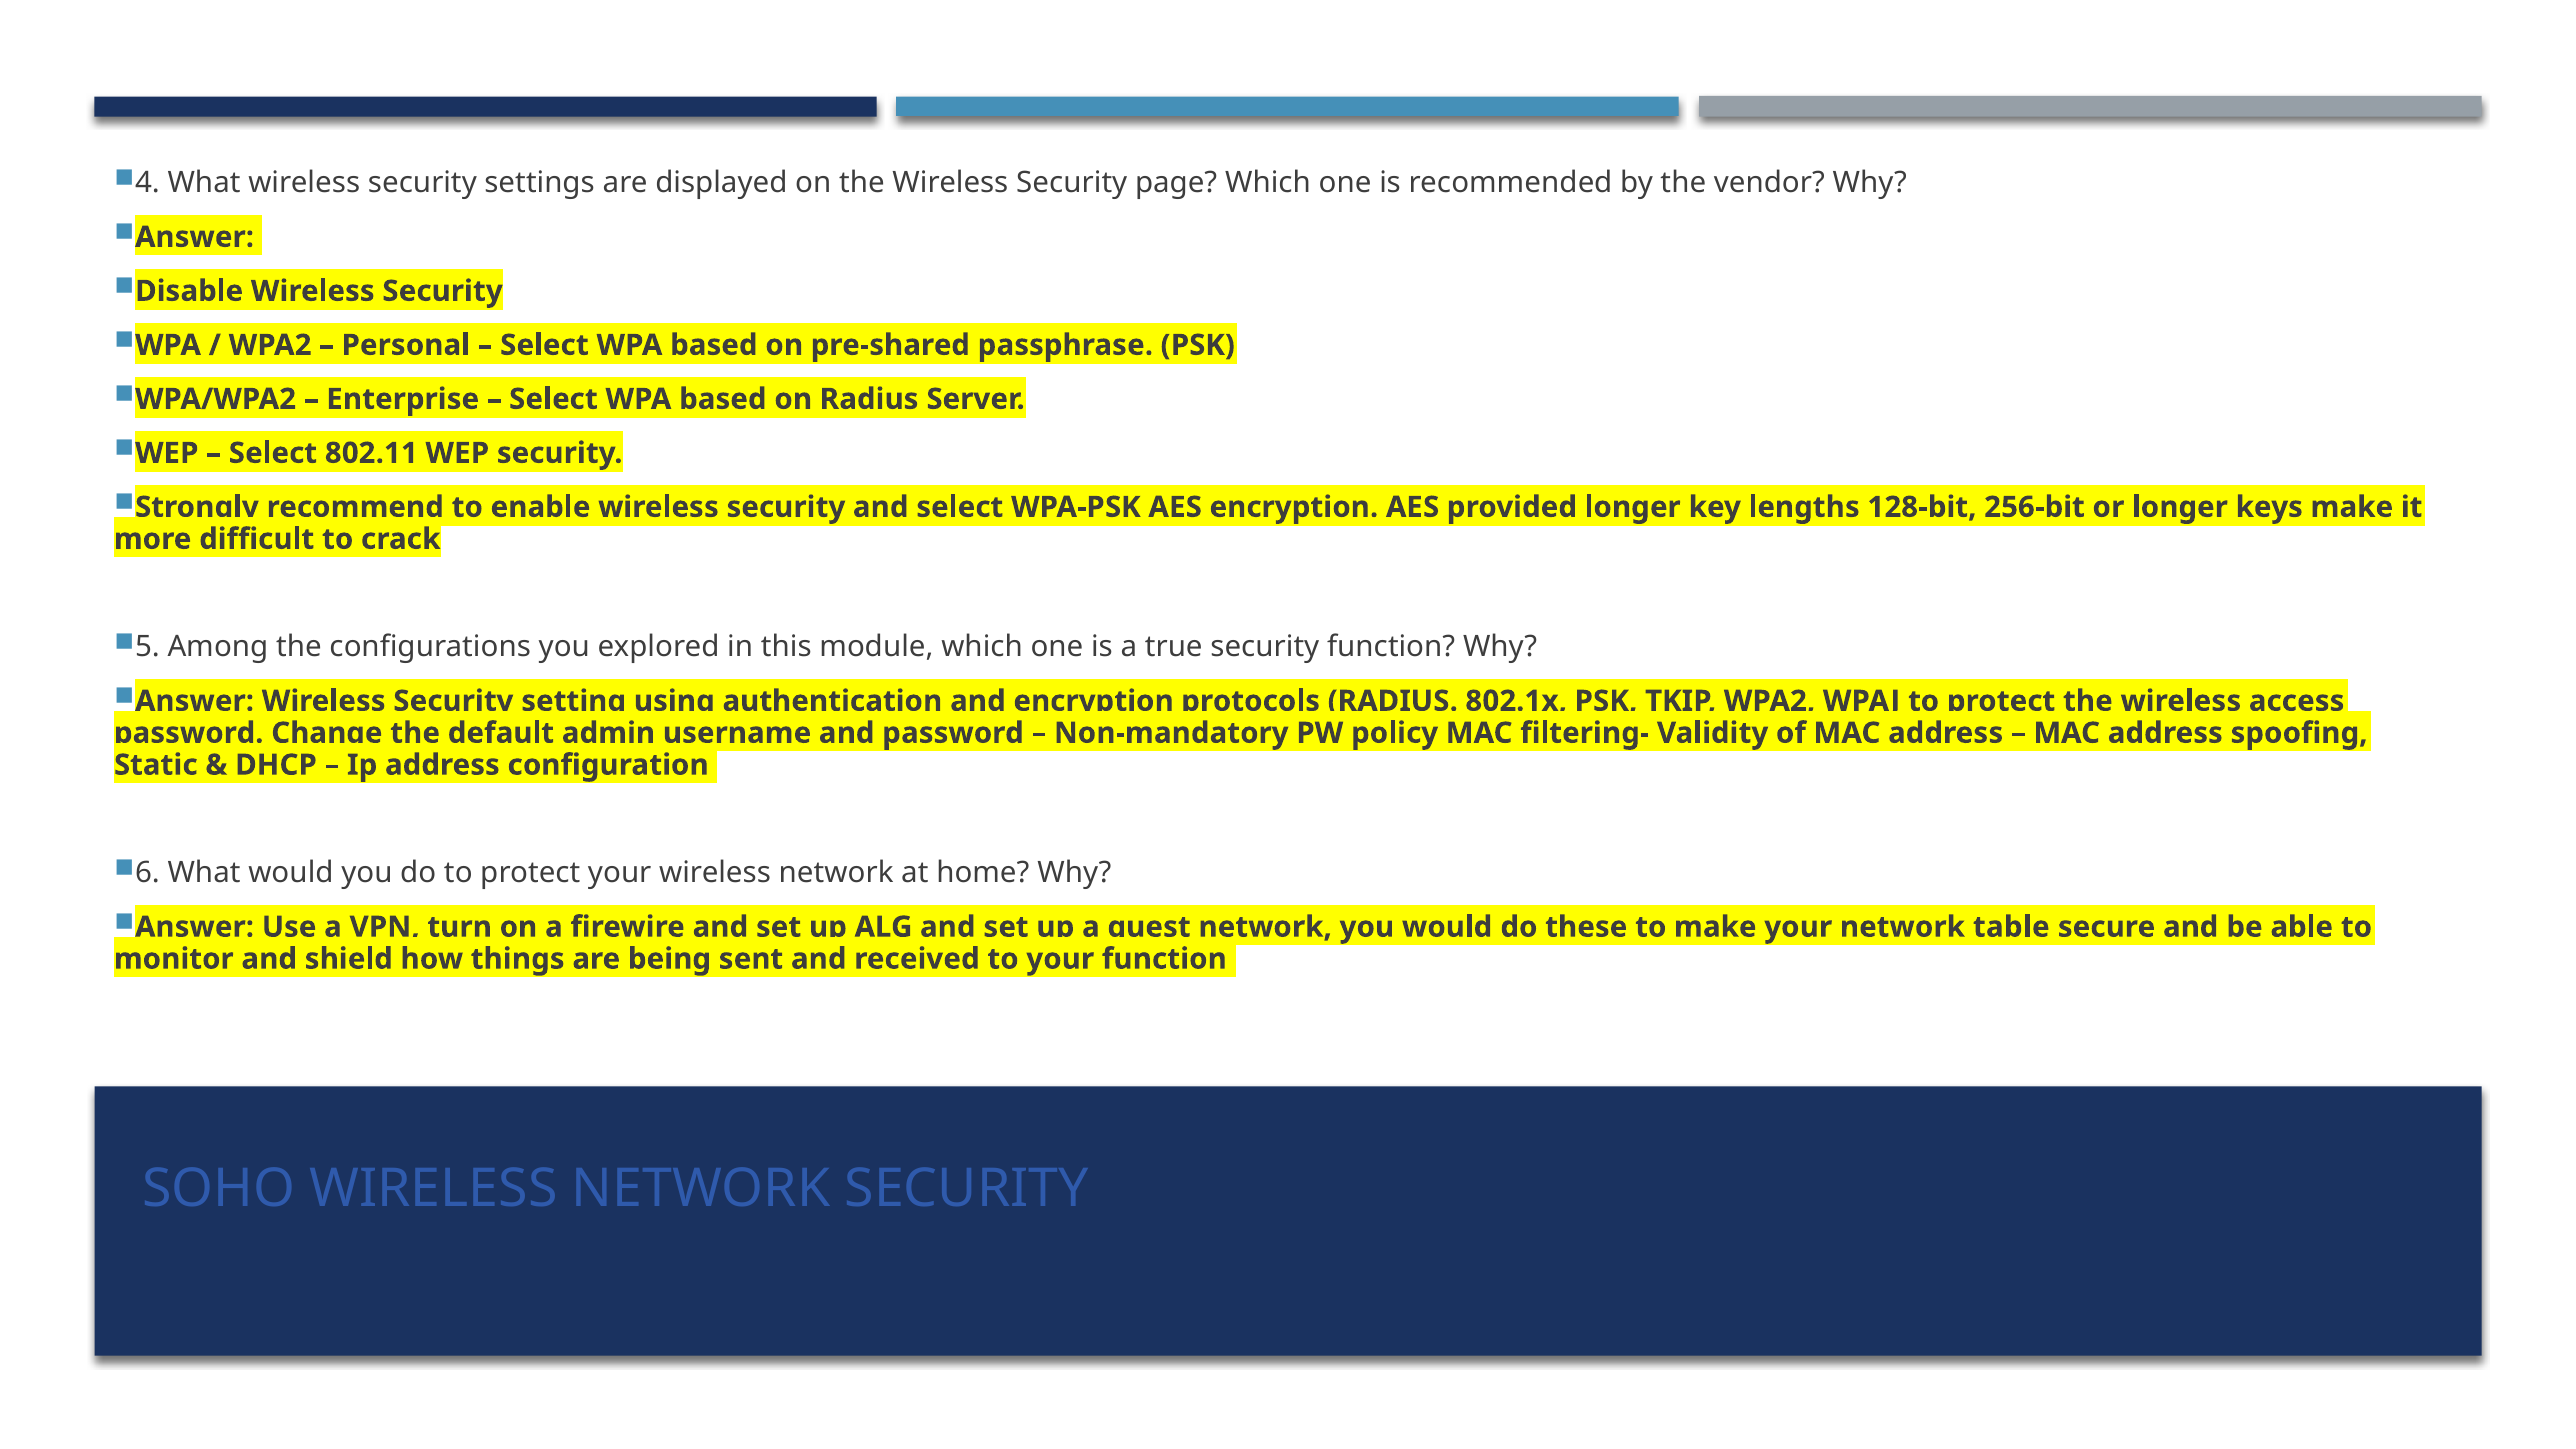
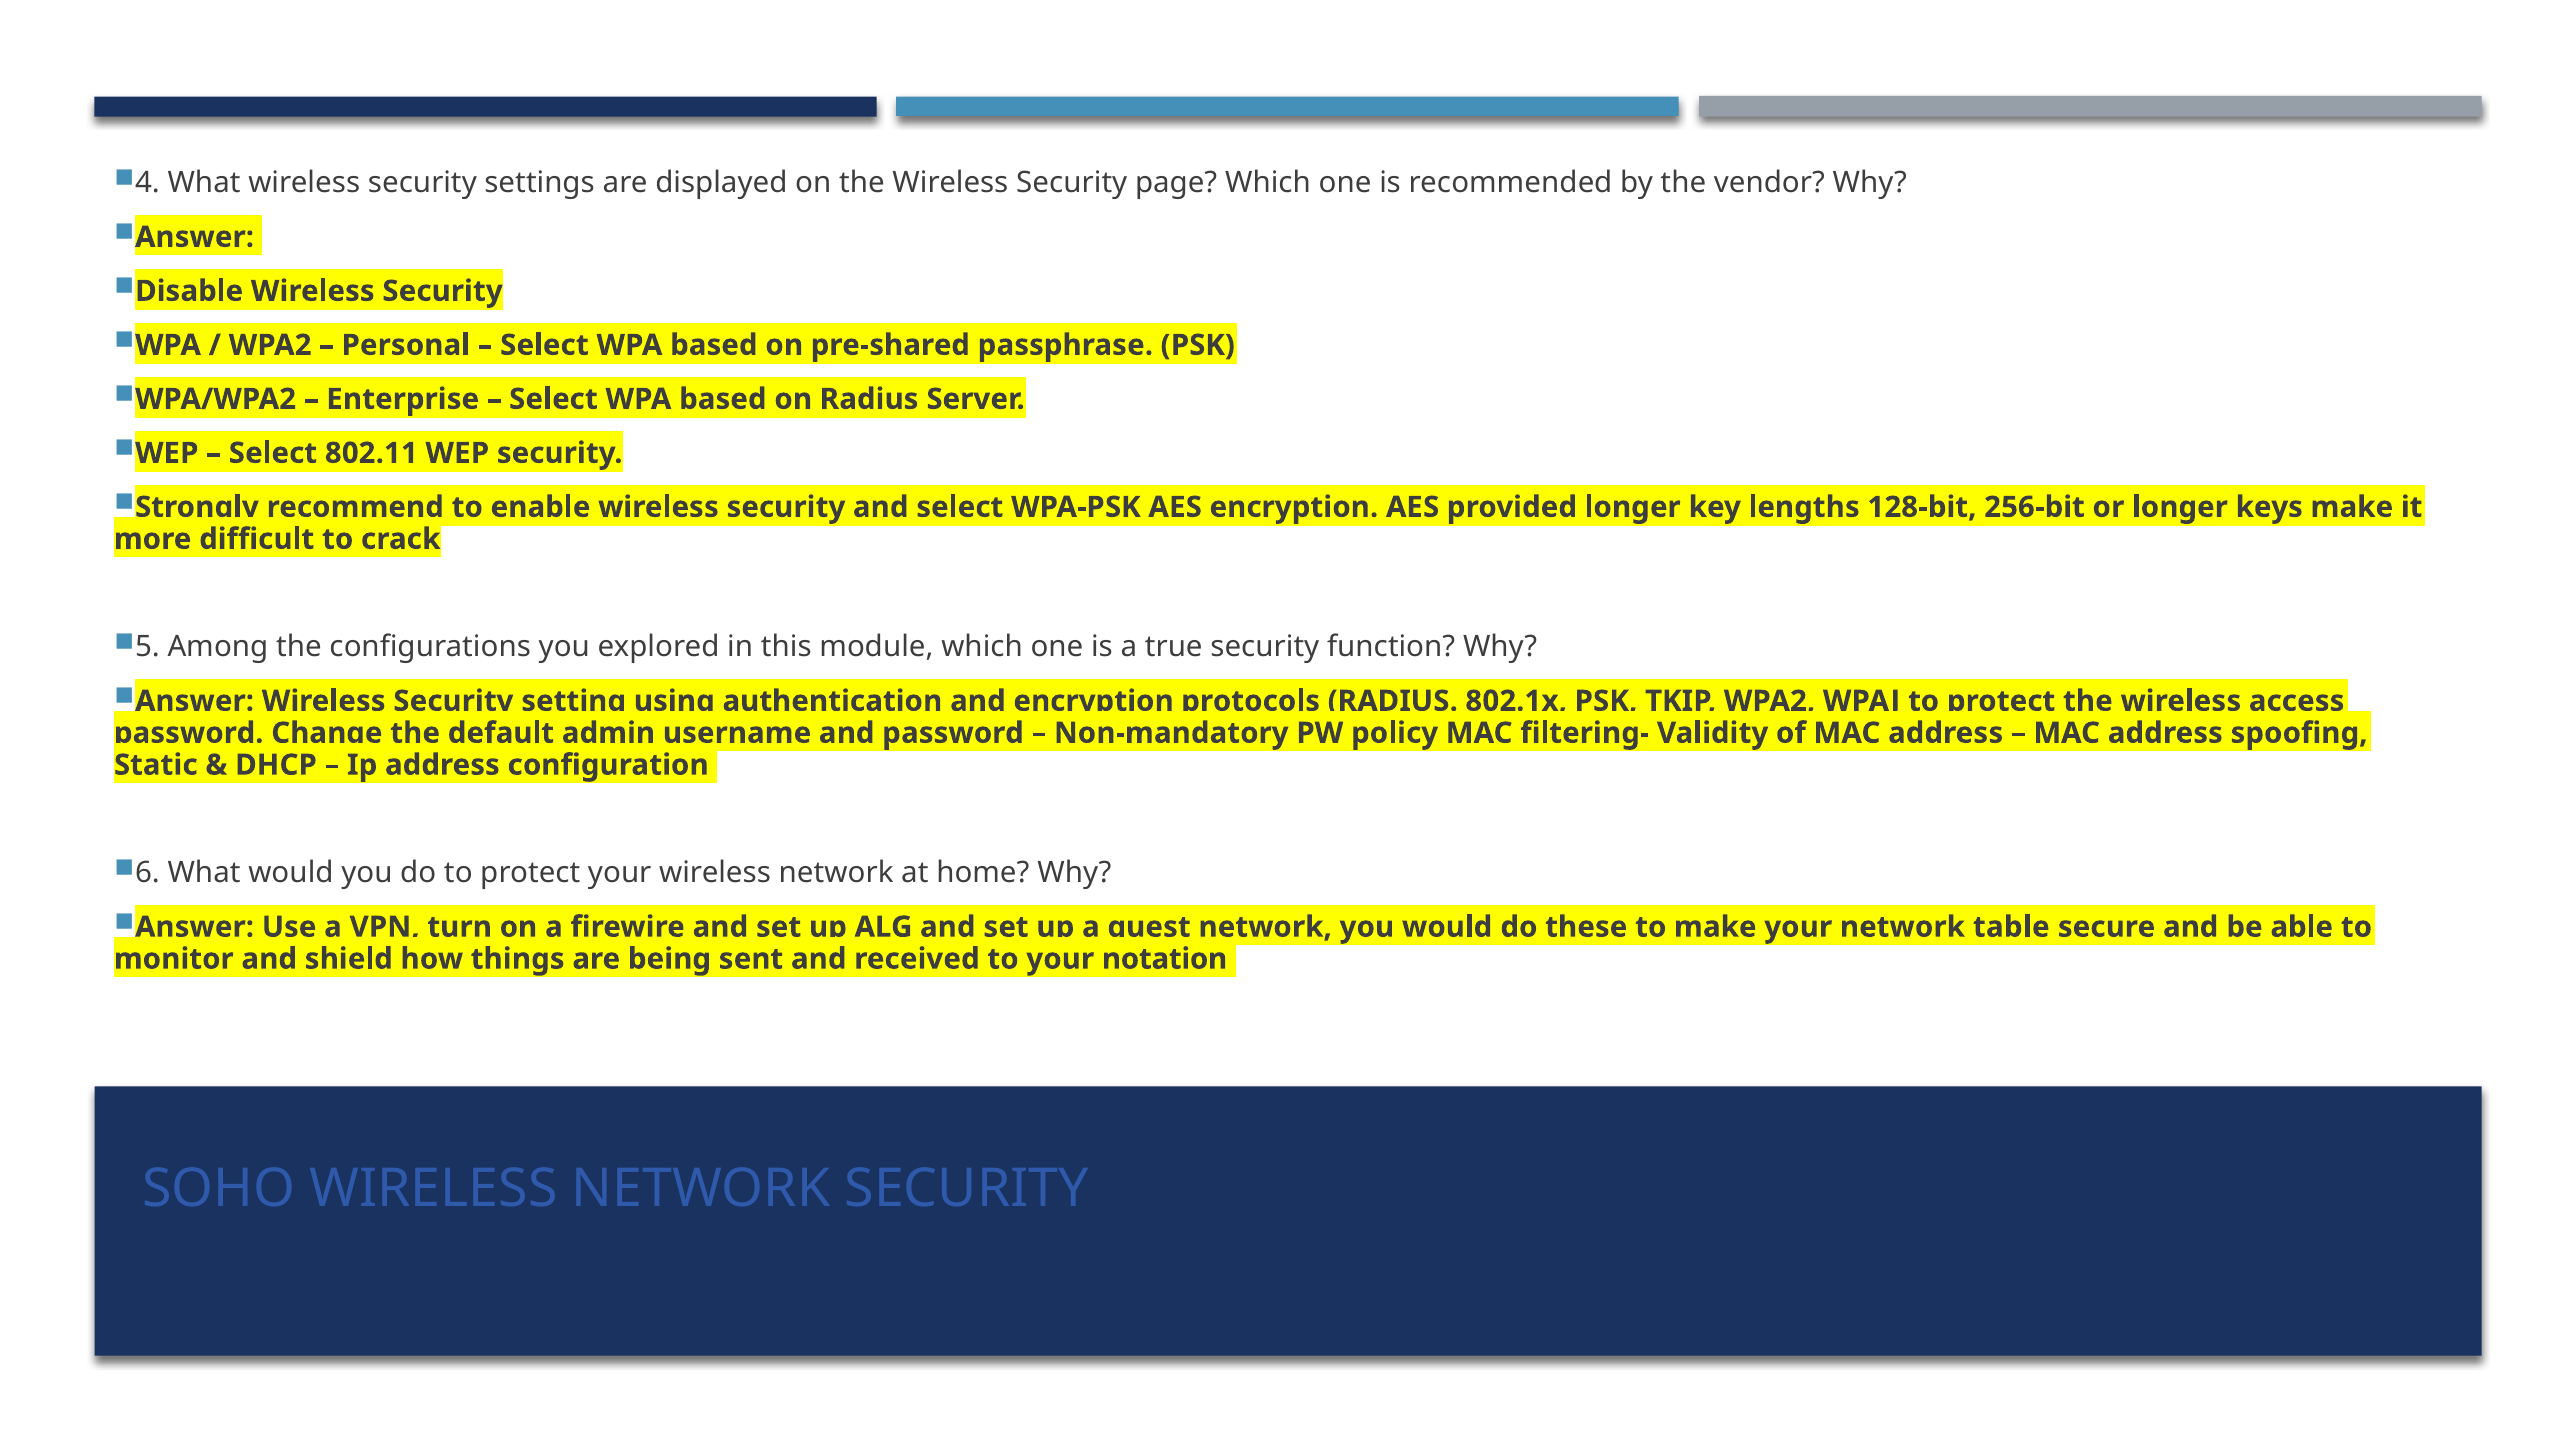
your function: function -> notation (1165, 959)
